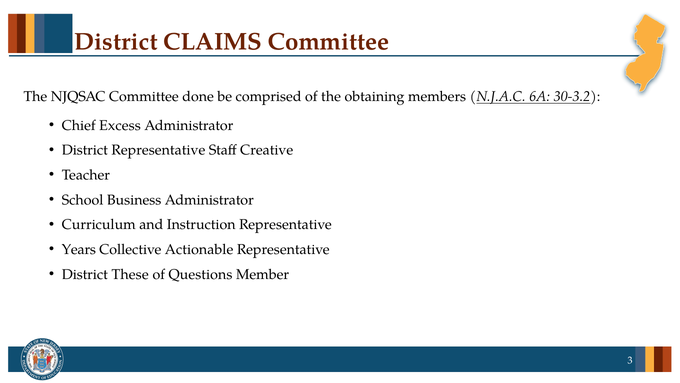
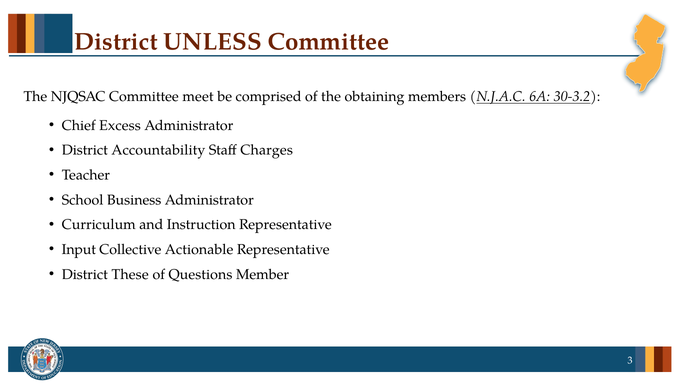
CLAIMS: CLAIMS -> UNLESS (213, 42)
done: done -> meet (198, 96)
District Representative: Representative -> Accountability (158, 150)
Creative: Creative -> Charges (267, 150)
Years: Years -> Input (79, 249)
